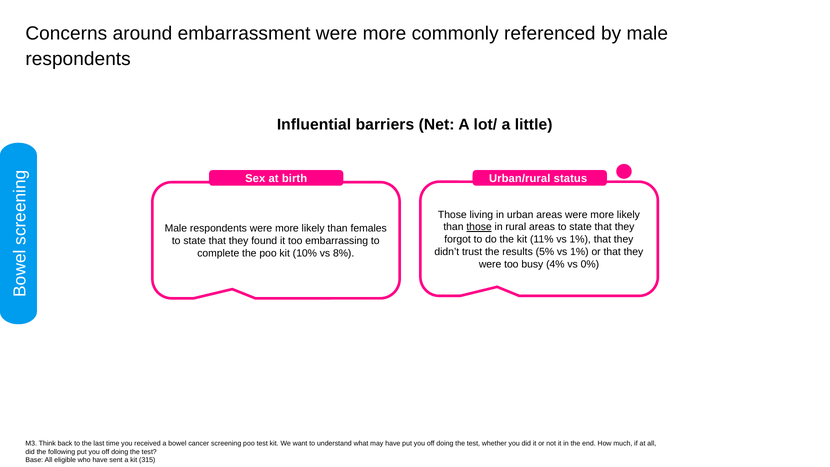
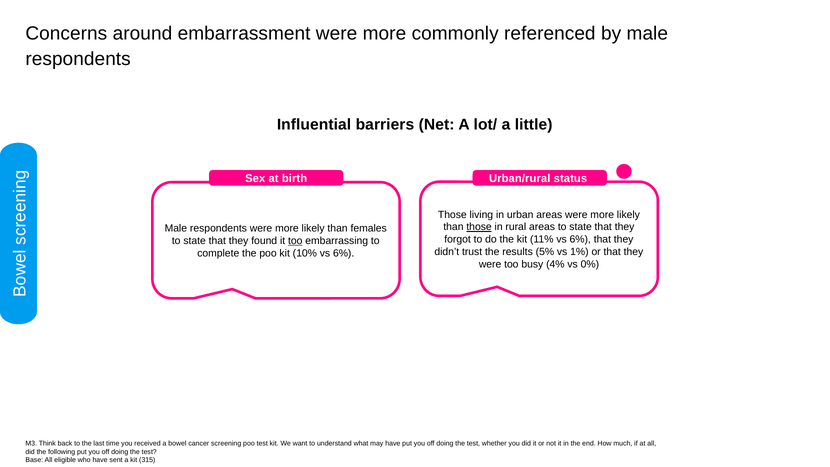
11% vs 1%: 1% -> 6% (580, 239)
too underline: none -> present (295, 241)
10% vs 8%: 8% -> 6% (344, 253)
